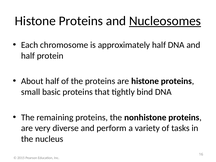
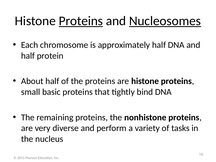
Proteins underline: none -> present (81, 21)
